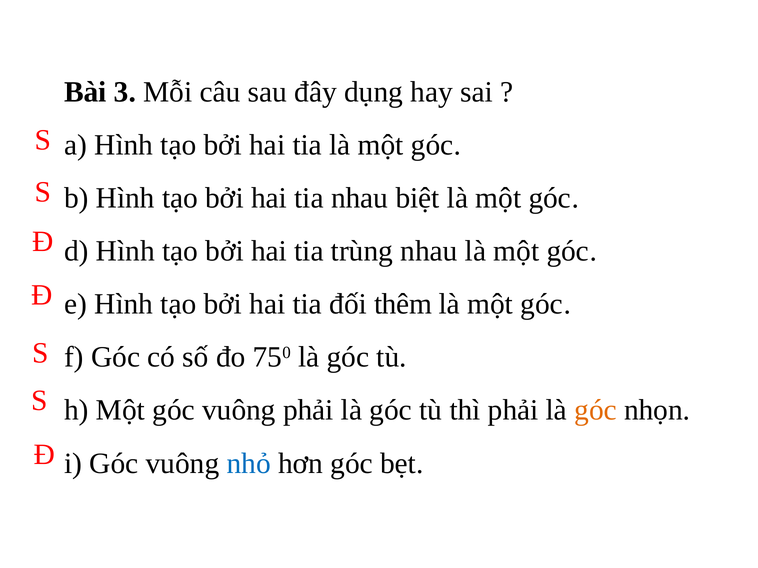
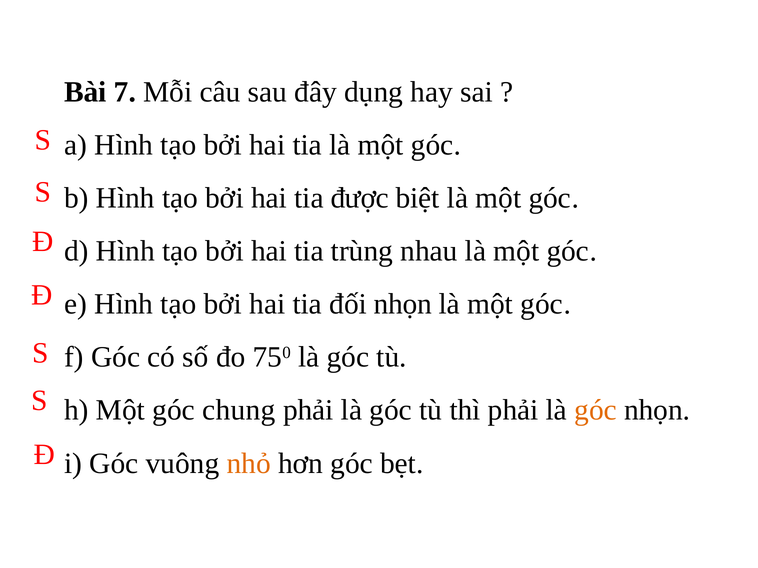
3: 3 -> 7 (125, 92)
tia nhau: nhau -> được (360, 198)
đối thêm: thêm -> nhọn (403, 304)
Một góc vuông: vuông -> chung (239, 411)
nhỏ colour: blue -> orange (249, 464)
